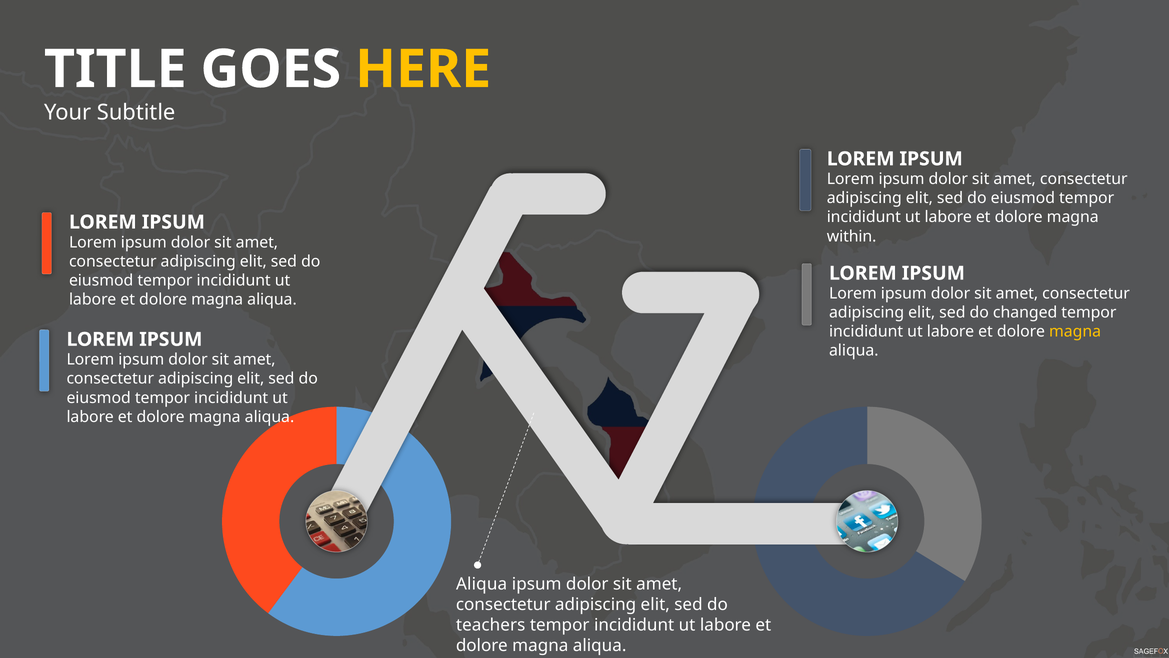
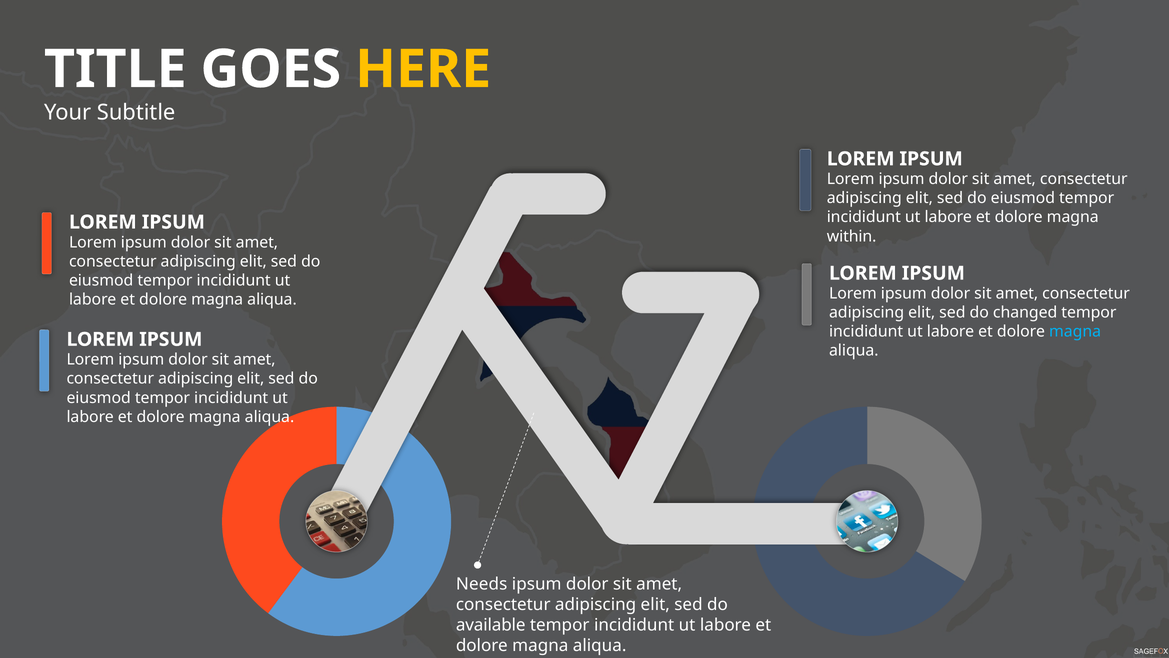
magna colour: yellow -> light blue (1075, 331)
Aliqua: Aliqua -> Needs (482, 584)
teachers: teachers -> available (491, 625)
